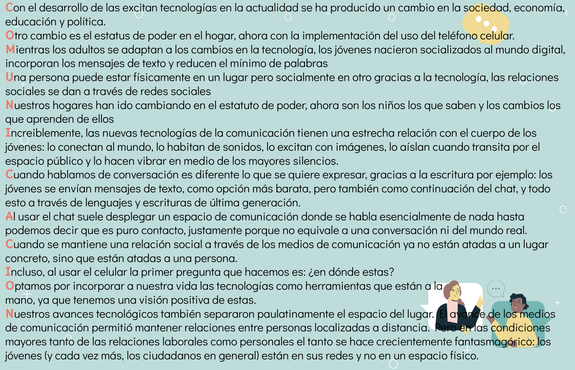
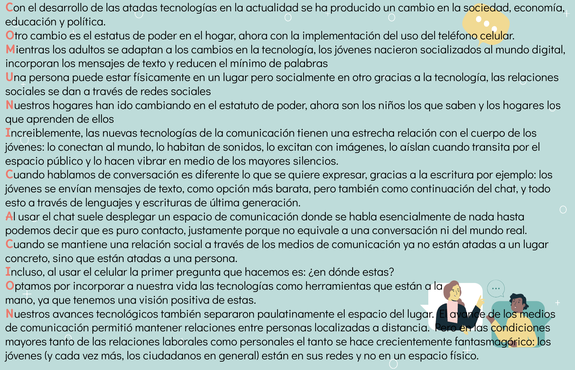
las excitan: excitan -> atadas (140, 8)
y los cambios: cambios -> hogares (524, 105)
